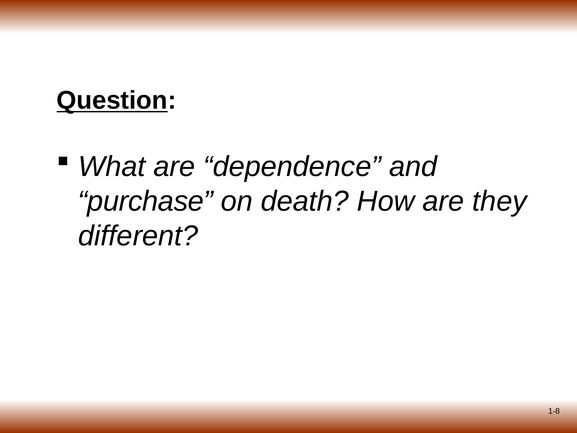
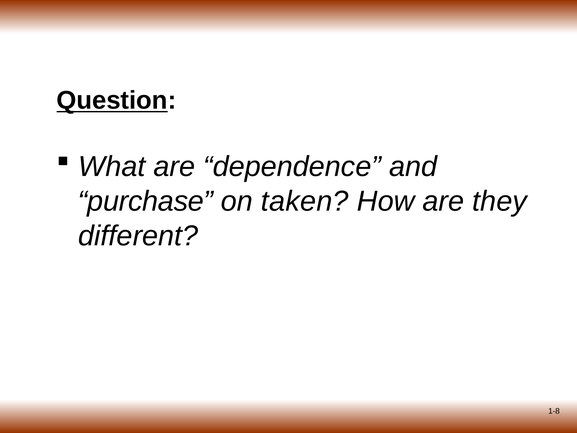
death: death -> taken (305, 201)
